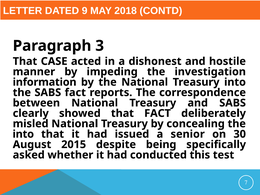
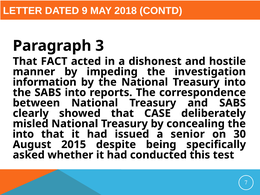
CASE: CASE -> FACT (54, 61)
SABS fact: fact -> into (75, 93)
that FACT: FACT -> CASE (158, 113)
